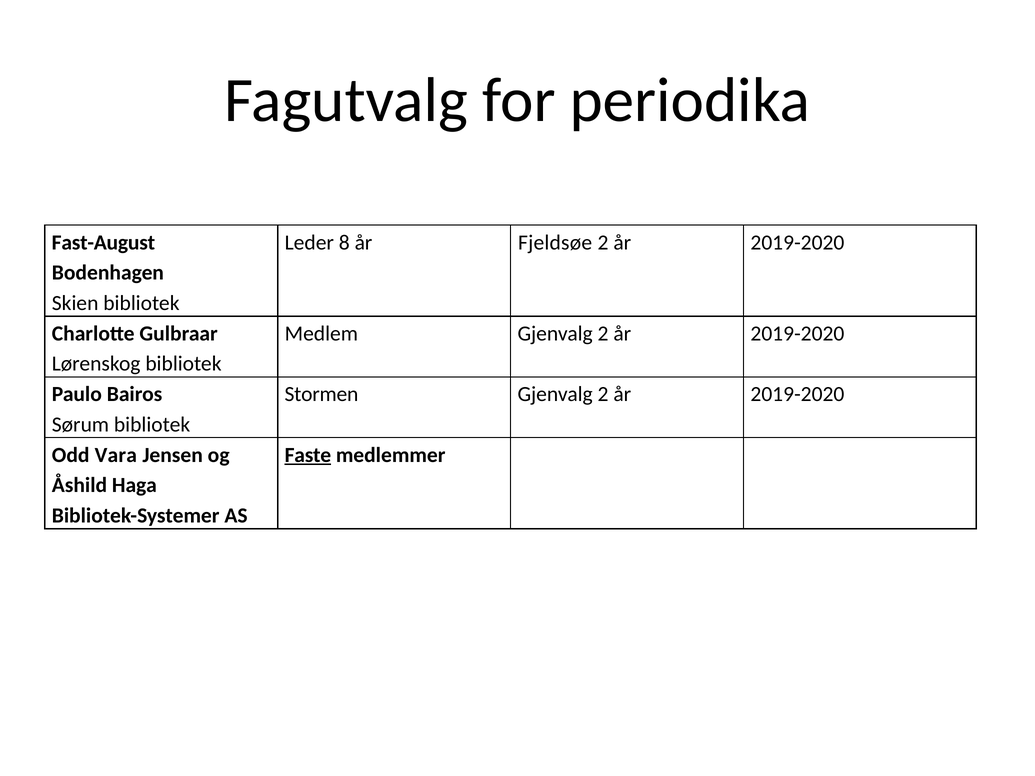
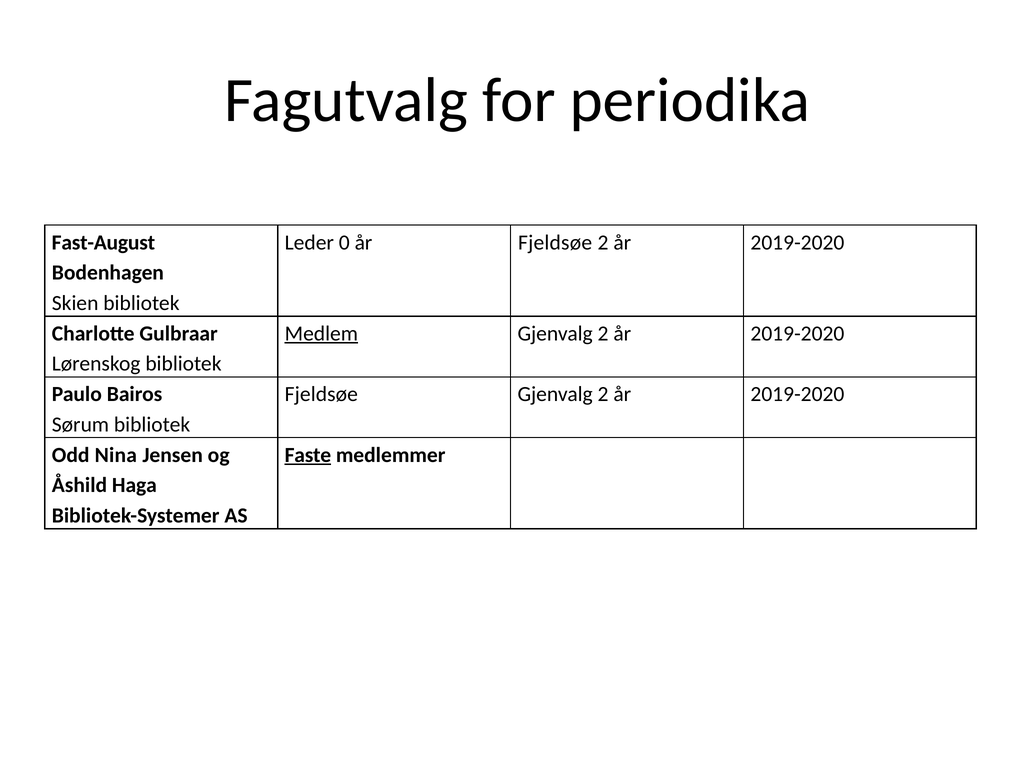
8: 8 -> 0 (344, 243)
Medlem underline: none -> present (321, 334)
Stormen: Stormen -> Fjeldsøe (321, 394)
Vara: Vara -> Nina (116, 455)
